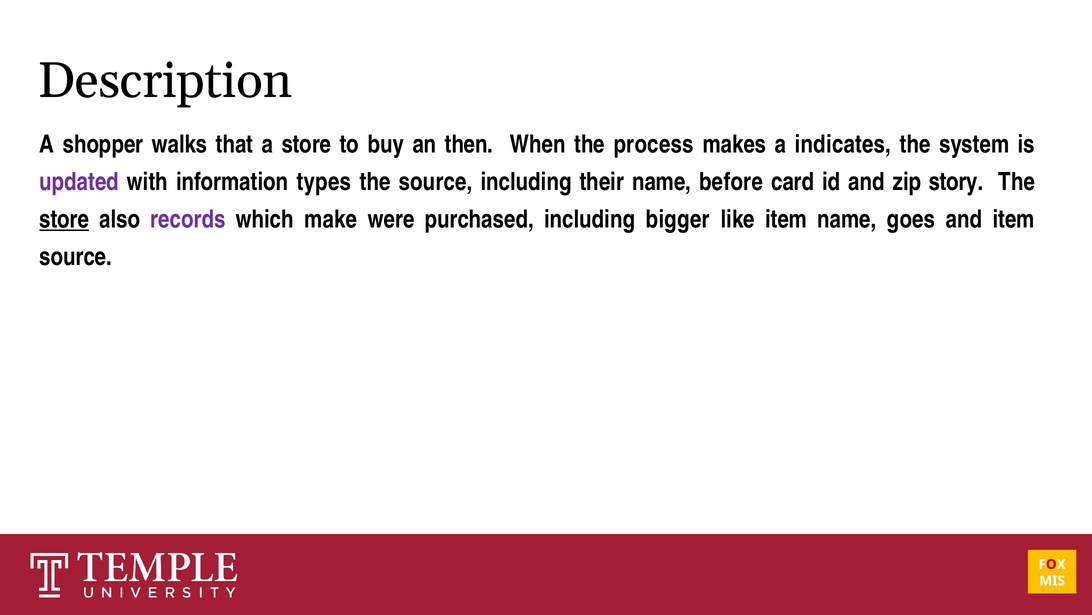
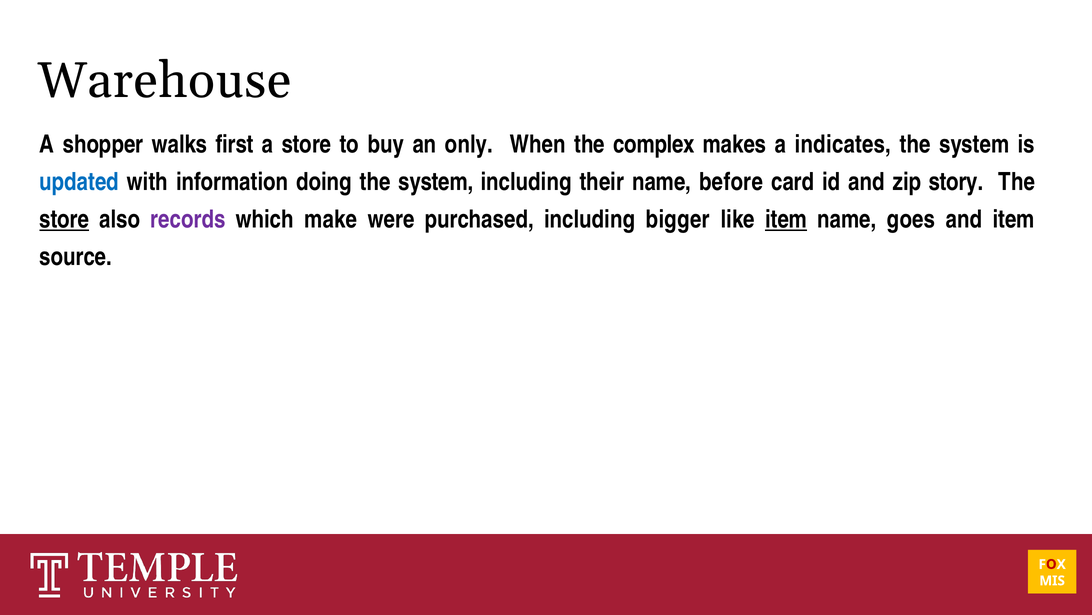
Description: Description -> Warehouse (165, 81)
that: that -> first (235, 144)
then: then -> only (469, 144)
process: process -> complex (654, 144)
updated colour: purple -> blue (79, 182)
types: types -> doing (324, 182)
source: source -> system (436, 182)
item underline: none -> present (786, 219)
